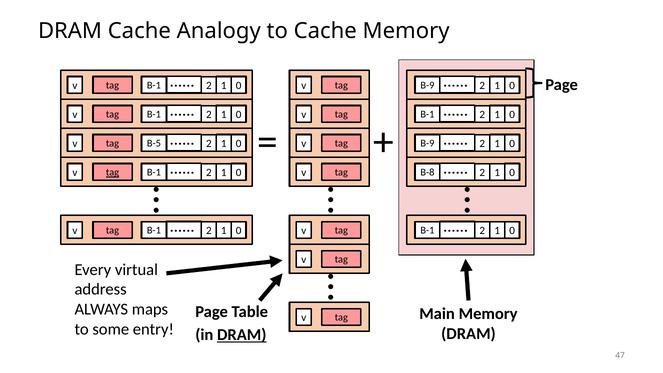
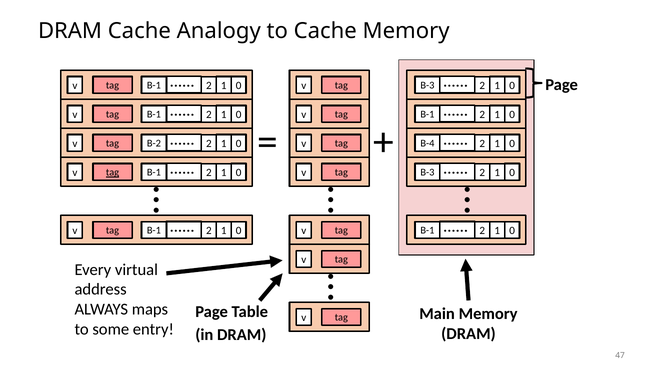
B-9: B-9 -> B-3 (427, 85)
B-5: B-5 -> B-2 (154, 143)
B-9: B-9 -> B-4 (427, 143)
B-8: B-8 -> B-3 (427, 172)
DRAM underline: present -> none (242, 335)
